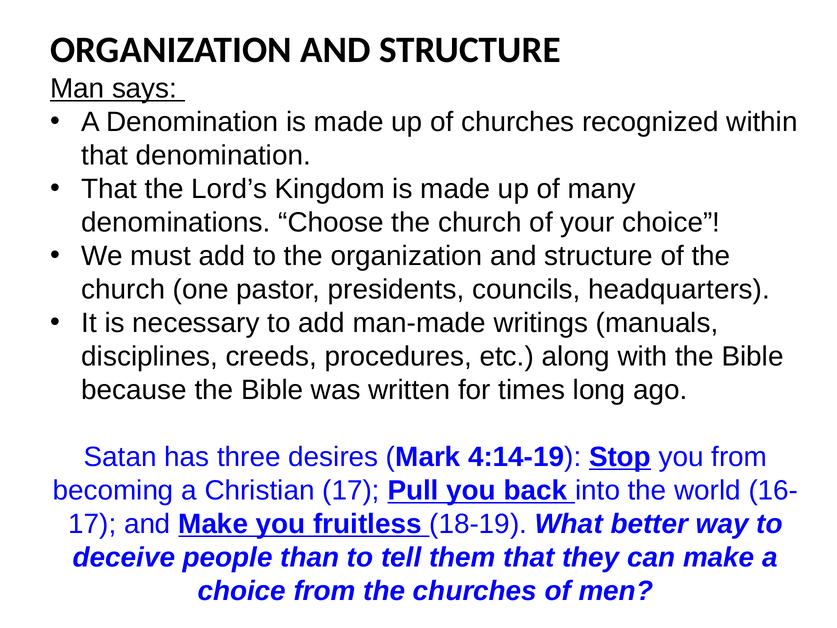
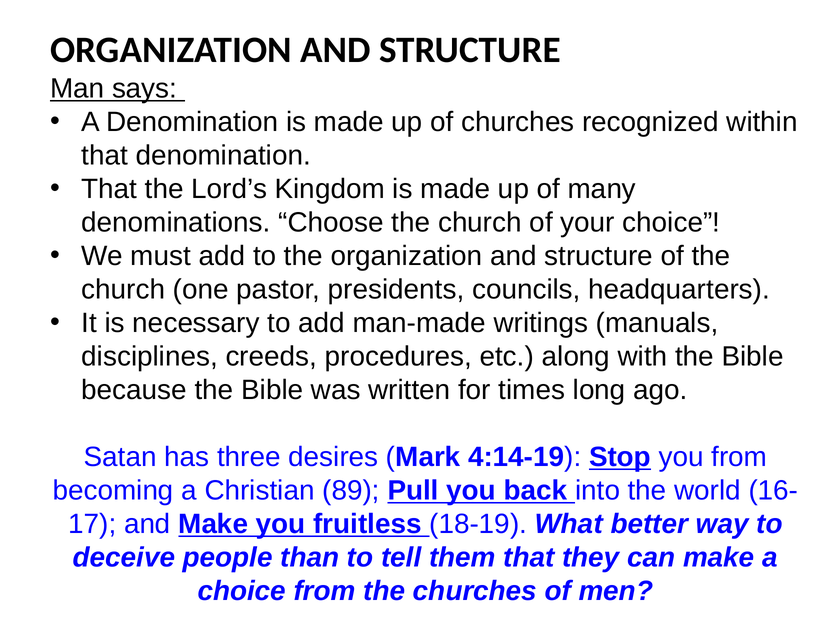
Christian 17: 17 -> 89 (351, 490)
